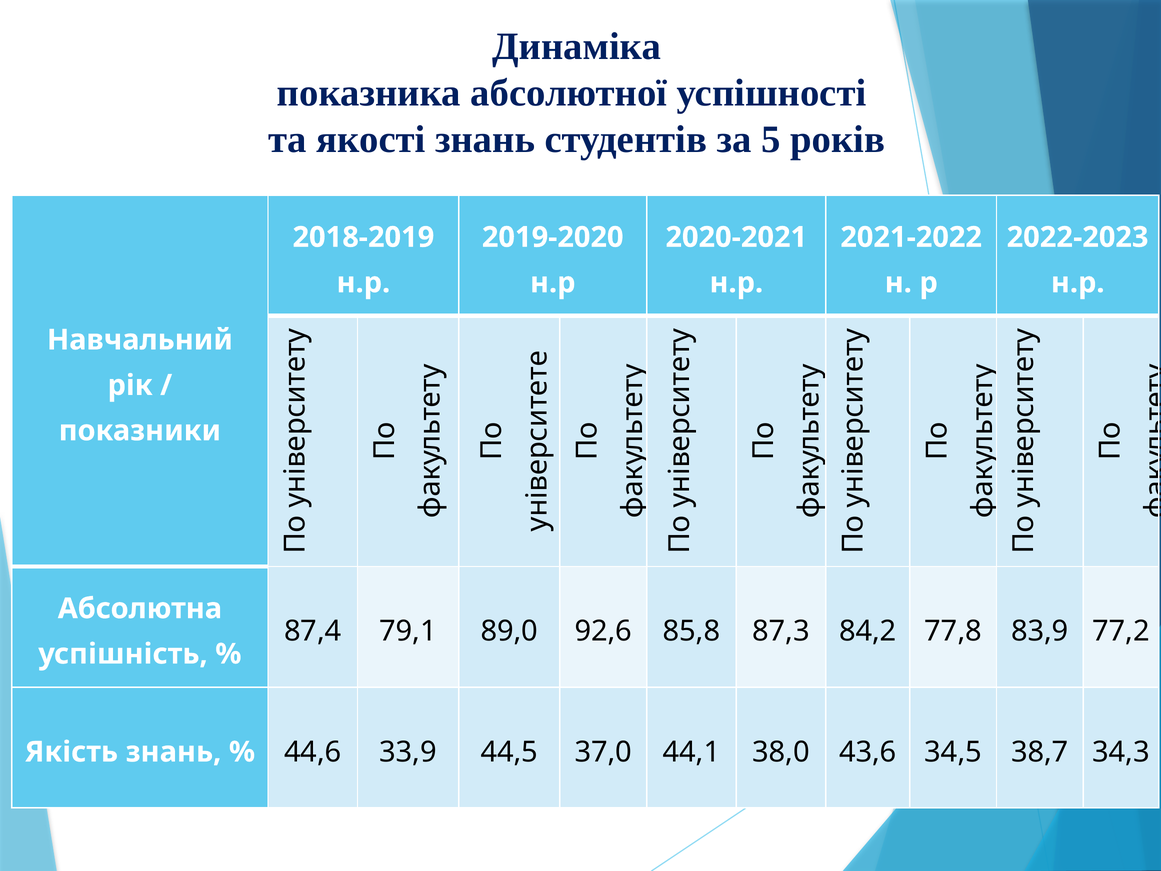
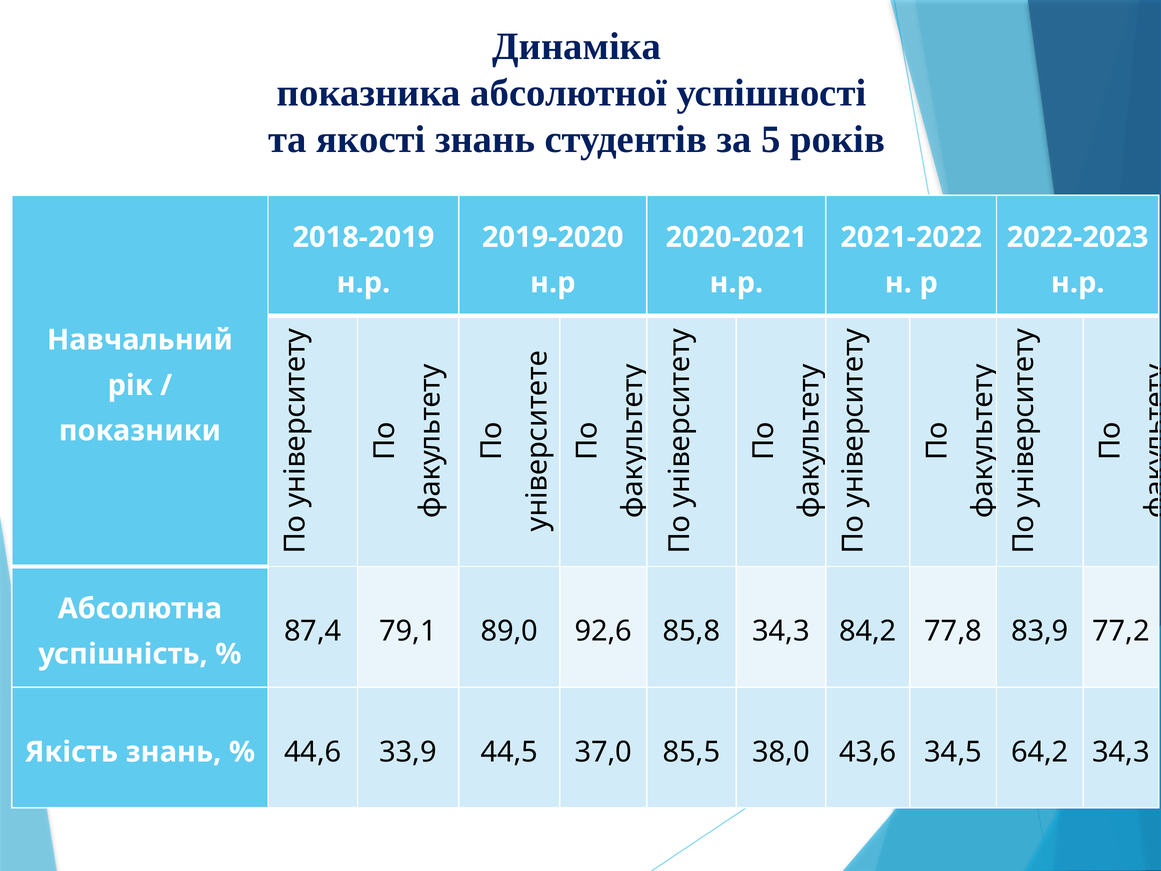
85,8 87,3: 87,3 -> 34,3 (781, 631)
44,1: 44,1 -> 85,5 (691, 752)
38,7: 38,7 -> 64,2 (1040, 752)
